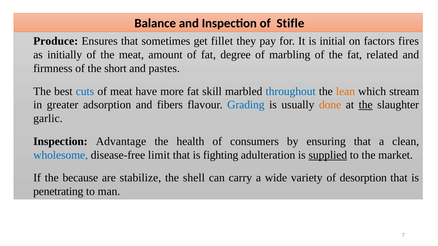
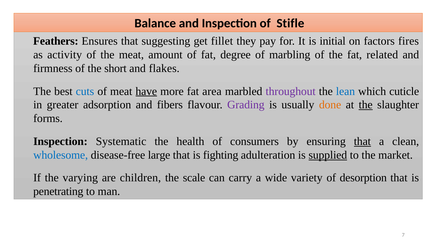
Produce: Produce -> Feathers (56, 41)
sometimes: sometimes -> suggesting (166, 41)
initially: initially -> activity (65, 55)
pastes: pastes -> flakes (164, 69)
have underline: none -> present (146, 91)
skill: skill -> area (212, 91)
throughout colour: blue -> purple (291, 91)
lean colour: orange -> blue (345, 91)
stream: stream -> cuticle (404, 91)
Grading colour: blue -> purple (246, 105)
garlic: garlic -> forms (48, 119)
Advantage: Advantage -> Systematic (121, 142)
that underline: none -> present (362, 142)
limit: limit -> large (159, 155)
because: because -> varying (80, 178)
stabilize: stabilize -> children (140, 178)
shell: shell -> scale (194, 178)
